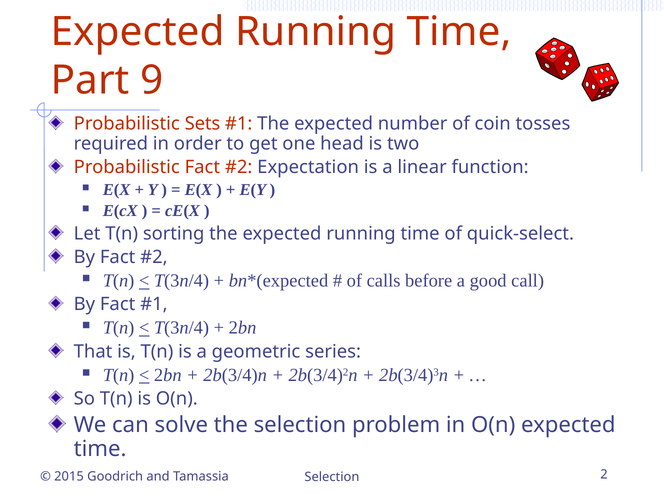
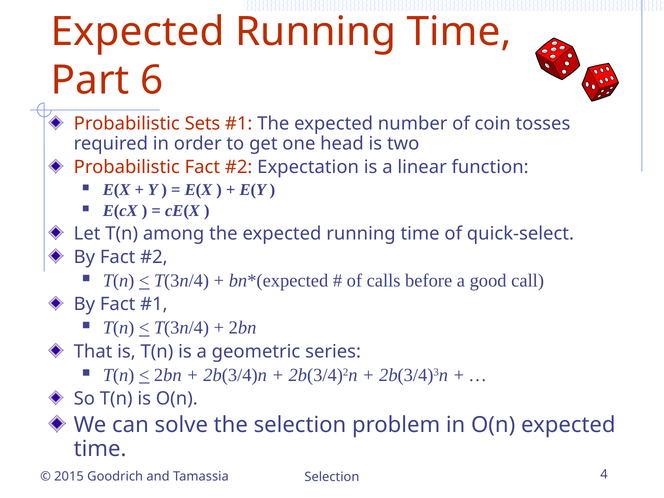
9: 9 -> 6 (152, 80)
sorting: sorting -> among (174, 233)
2: 2 -> 4 (604, 475)
